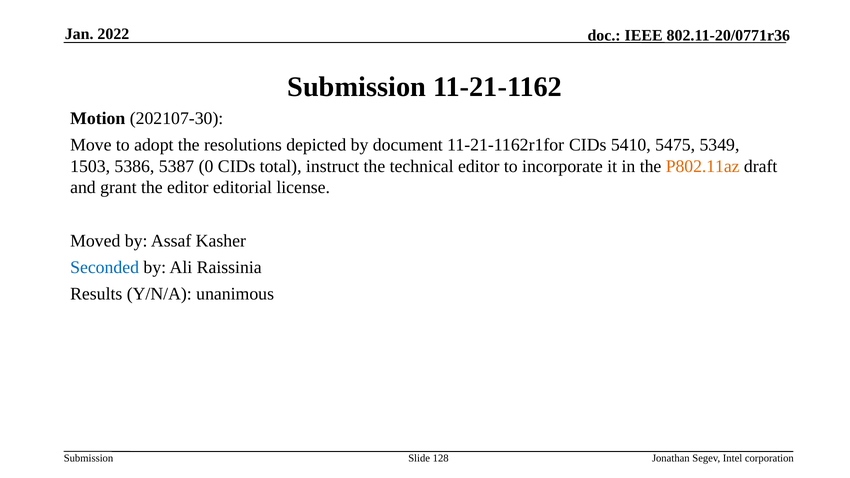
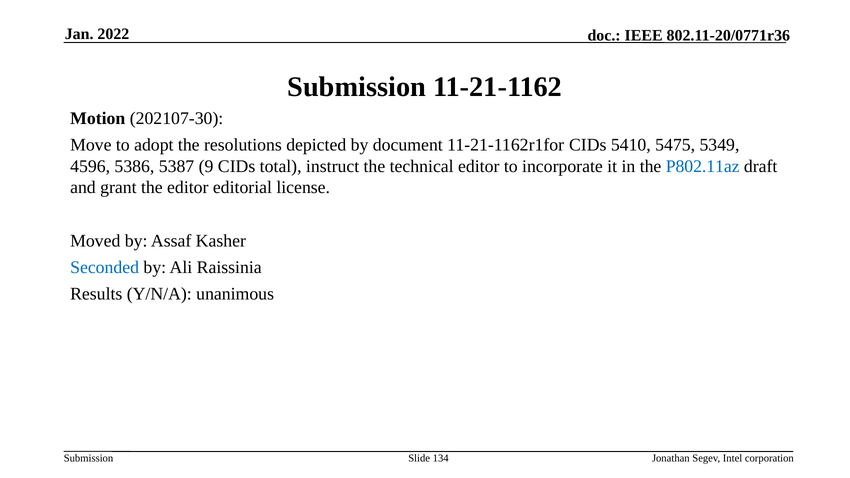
1503: 1503 -> 4596 (90, 166)
0: 0 -> 9 (206, 166)
P802.11az colour: orange -> blue (703, 166)
128: 128 -> 134 (441, 459)
